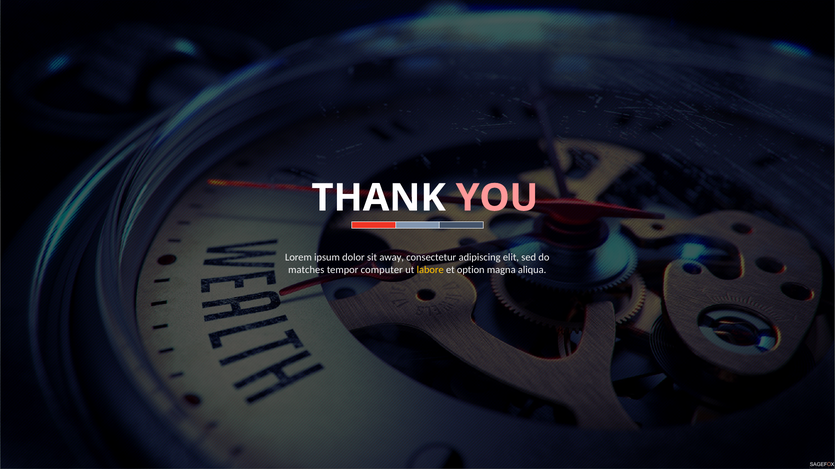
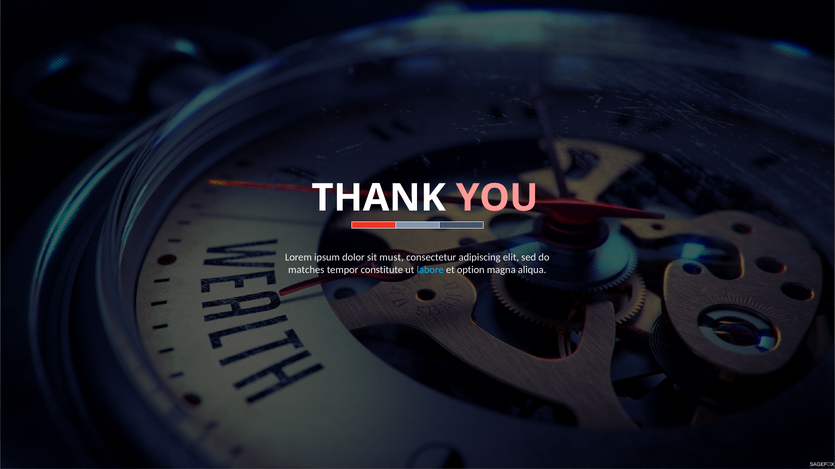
away: away -> must (392, 258)
computer: computer -> constitute (382, 270)
labore colour: yellow -> light blue (430, 270)
